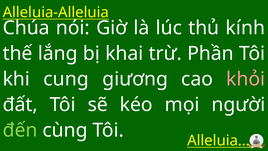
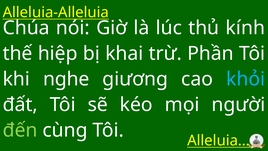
lắng: lắng -> hiệp (58, 53)
cung: cung -> nghe (66, 79)
khỏi colour: pink -> light blue (246, 79)
